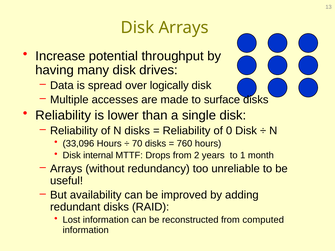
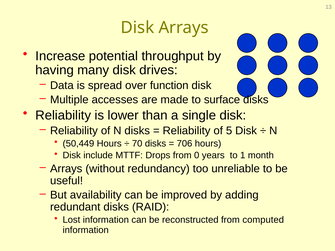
logically: logically -> function (169, 85)
0: 0 -> 5 (229, 131)
33,096: 33,096 -> 50,449 (78, 144)
760: 760 -> 706 (185, 144)
internal: internal -> include (98, 156)
2: 2 -> 0 (197, 156)
